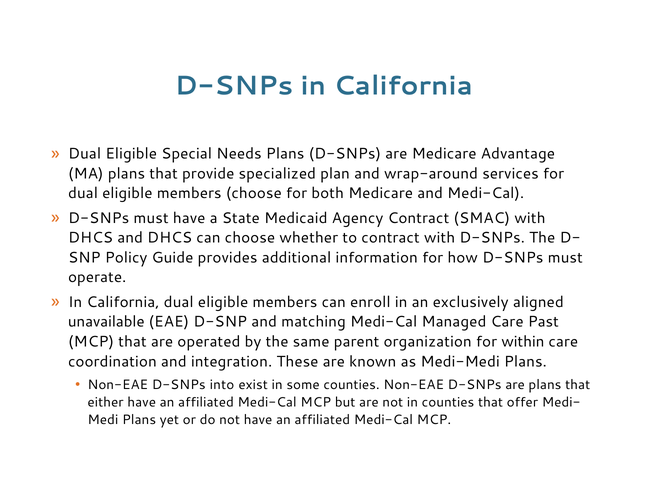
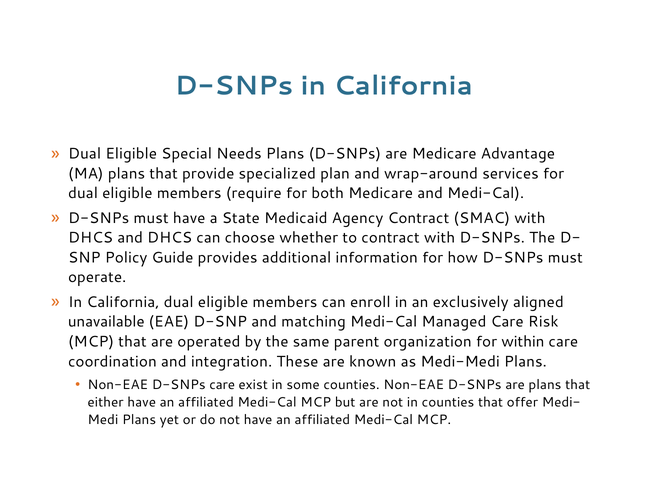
members choose: choose -> require (254, 193)
Past: Past -> Risk (543, 322)
D-SNPs into: into -> care (222, 385)
